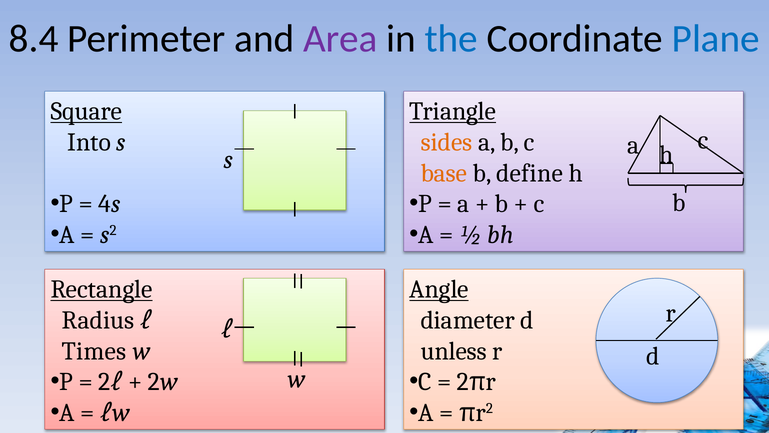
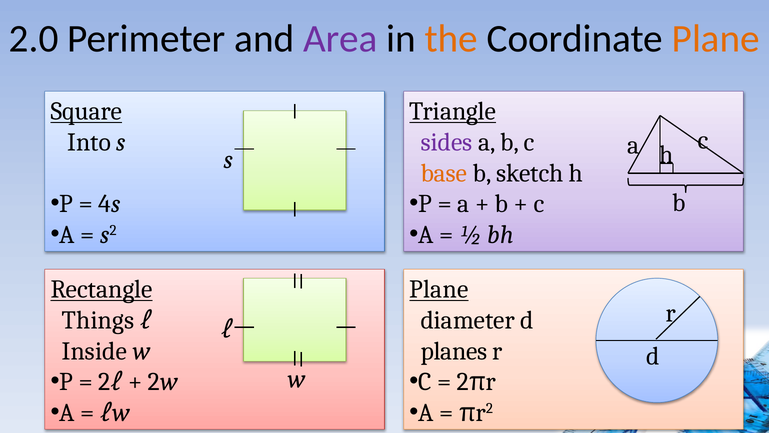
8.4: 8.4 -> 2.0 (34, 39)
the colour: blue -> orange (451, 39)
Plane colour: blue -> orange (716, 39)
sides colour: orange -> purple (447, 142)
define: define -> sketch (530, 173)
Angle: Angle -> Plane (439, 289)
Radius: Radius -> Things (98, 320)
Times: Times -> Inside (94, 351)
unless: unless -> planes (454, 351)
